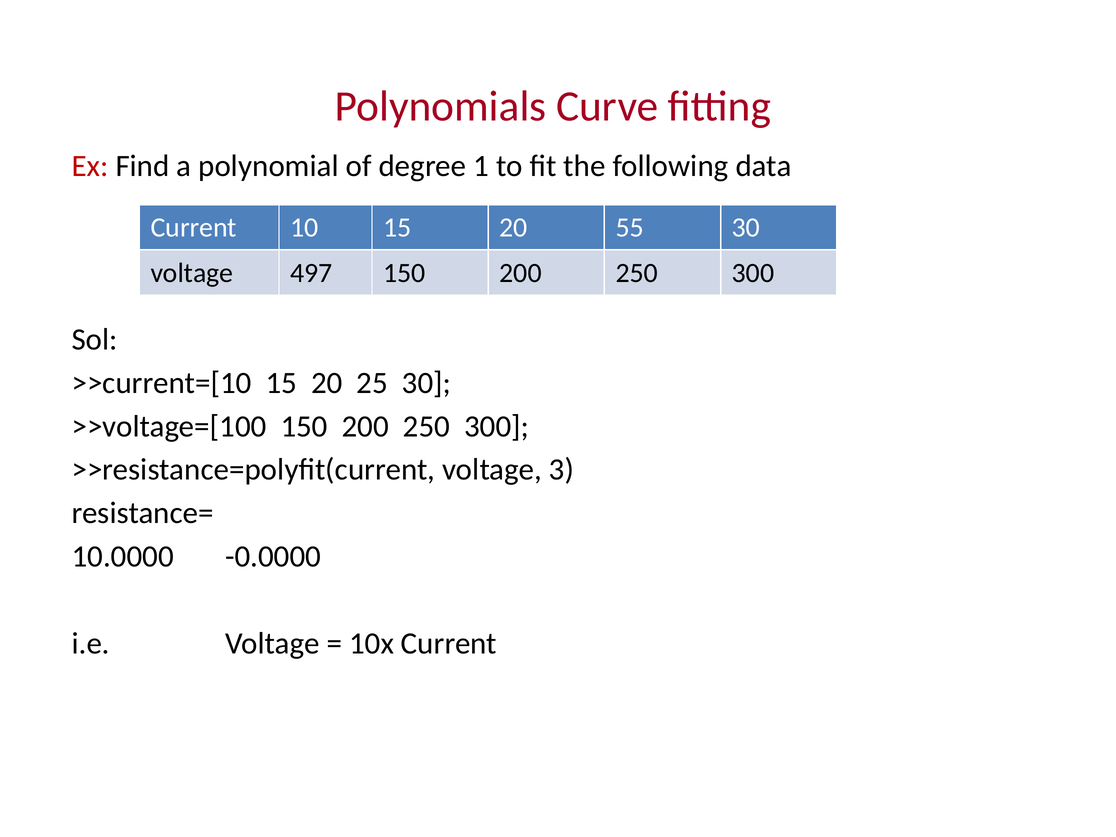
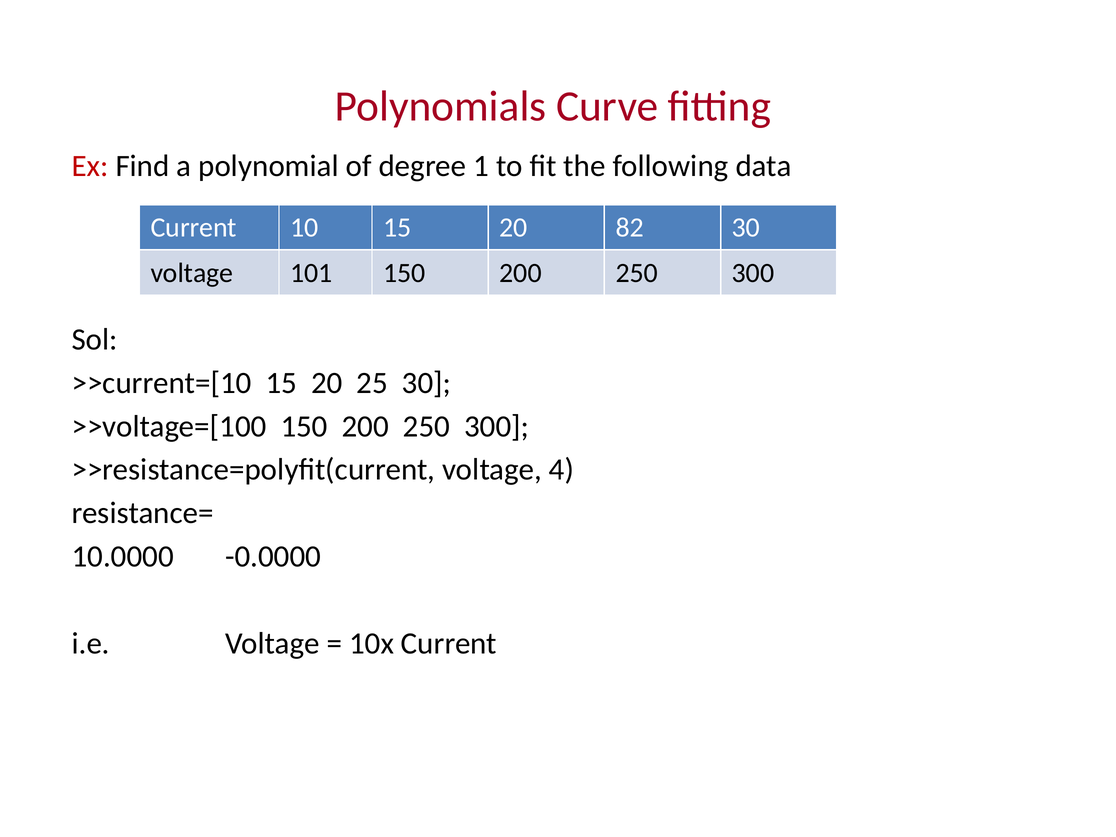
55: 55 -> 82 (630, 228)
497: 497 -> 101 (311, 273)
3: 3 -> 4 (561, 470)
